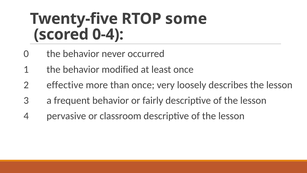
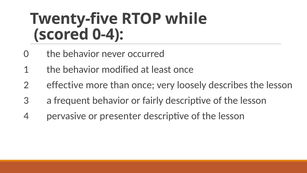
some: some -> while (186, 19)
classroom: classroom -> presenter (120, 116)
